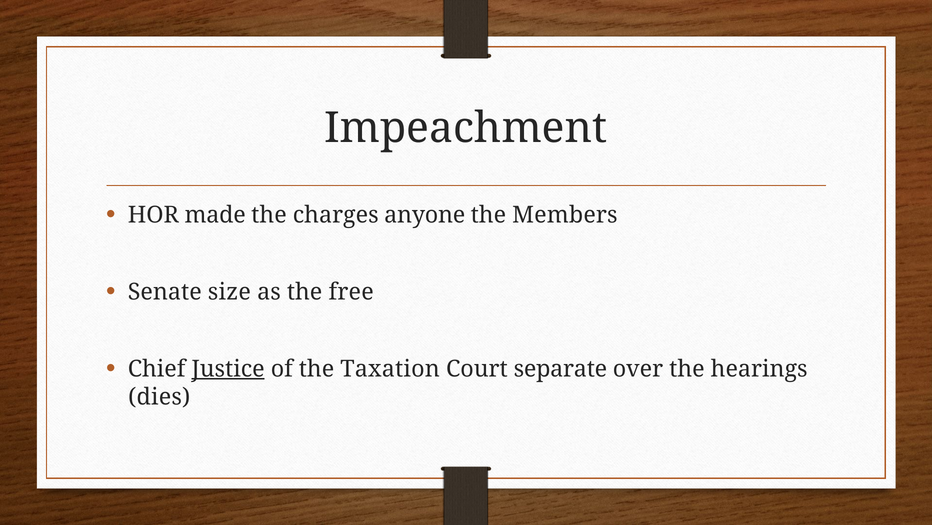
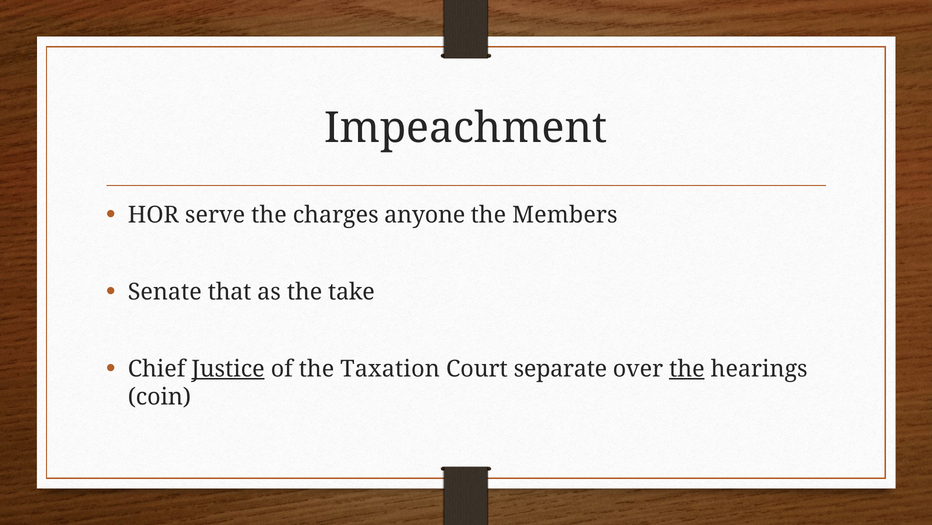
made: made -> serve (215, 215)
size: size -> that (230, 291)
free: free -> take (351, 291)
the underline: none -> present (687, 368)
dies: dies -> coin (159, 396)
